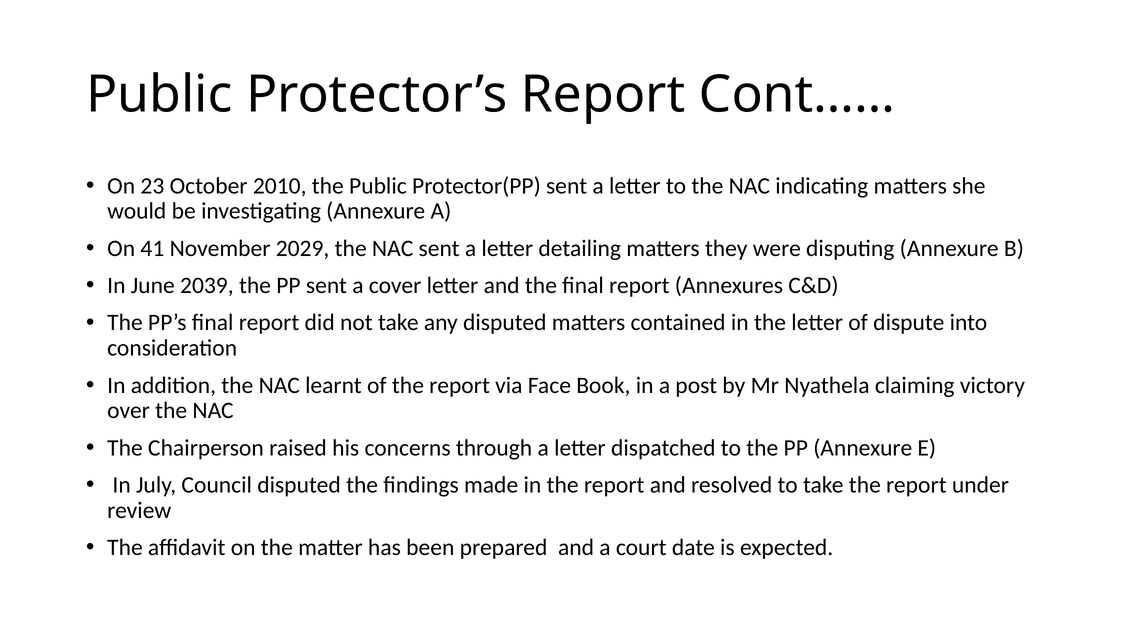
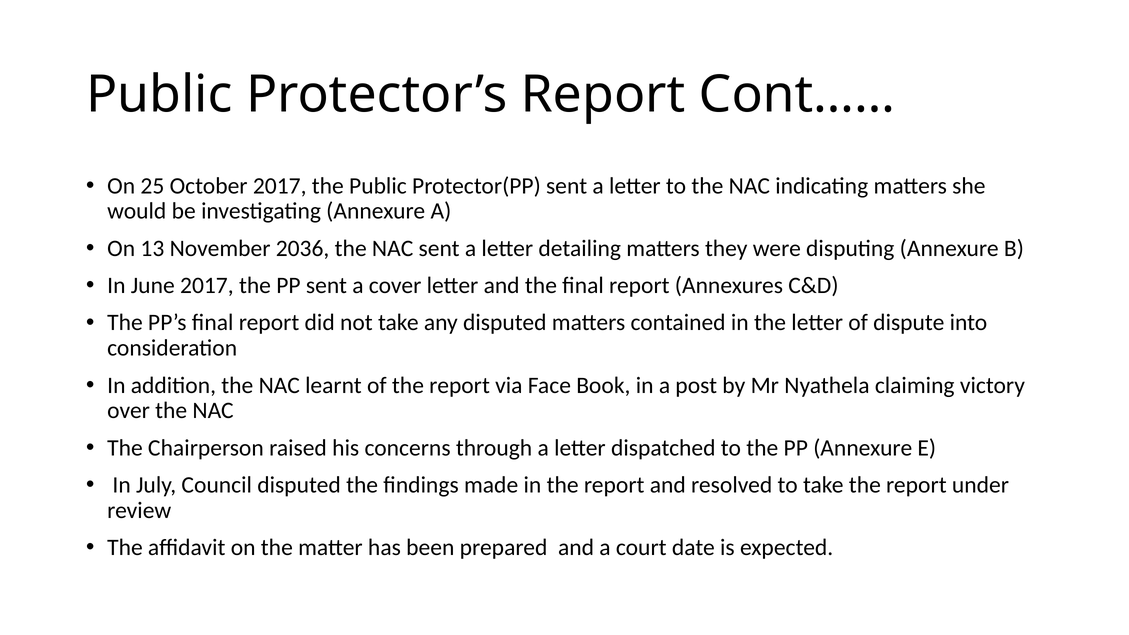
23: 23 -> 25 (152, 186)
October 2010: 2010 -> 2017 (280, 186)
41: 41 -> 13 (152, 248)
2029: 2029 -> 2036 (303, 248)
June 2039: 2039 -> 2017 (207, 286)
